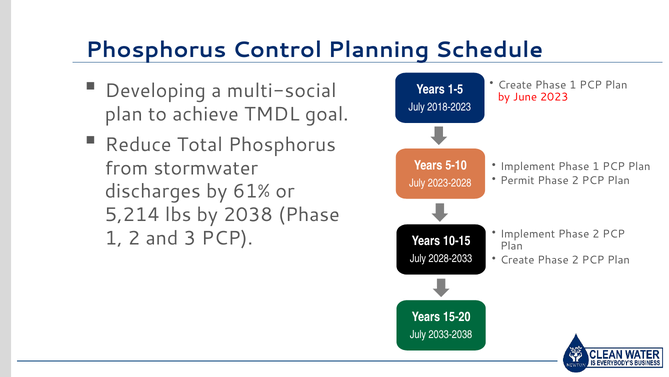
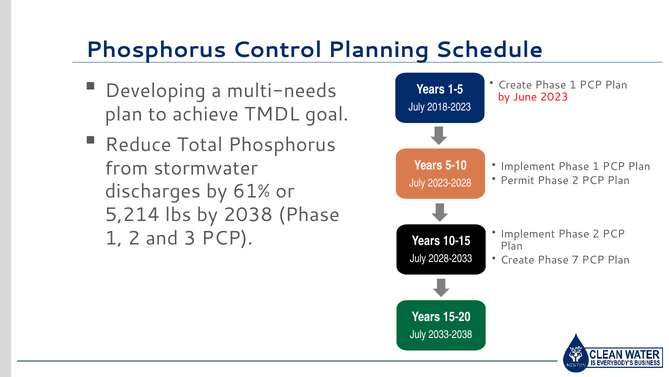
multi-social: multi-social -> multi-needs (282, 91)
Create Phase 2: 2 -> 7 (575, 259)
